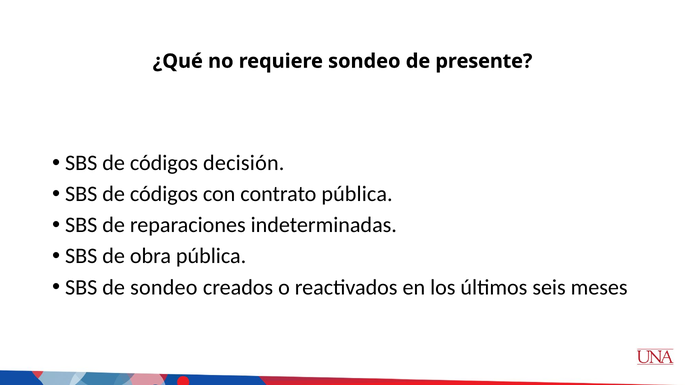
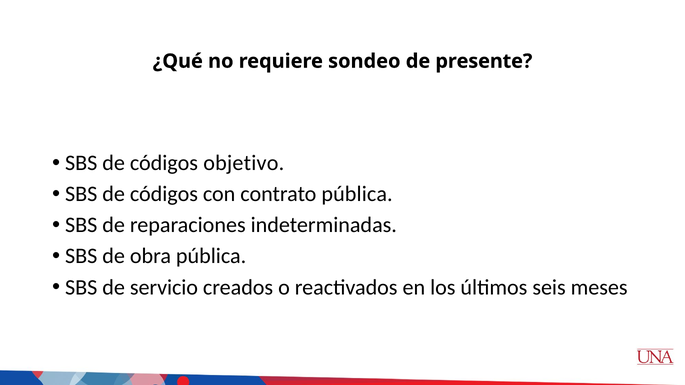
decisión: decisión -> objetivo (244, 163)
de sondeo: sondeo -> servicio (164, 287)
